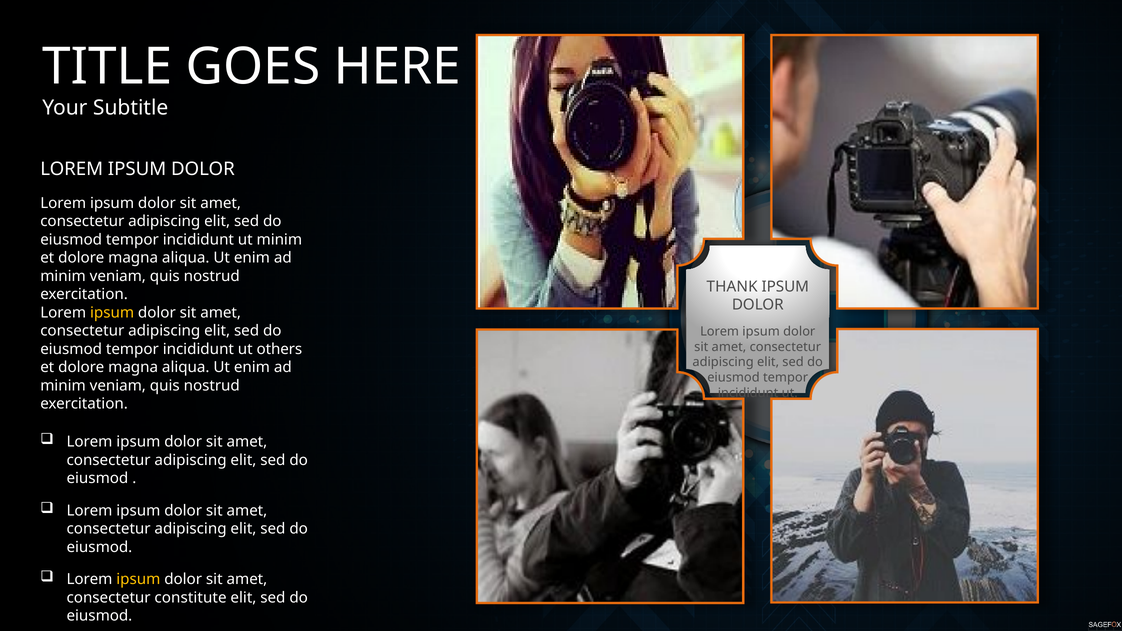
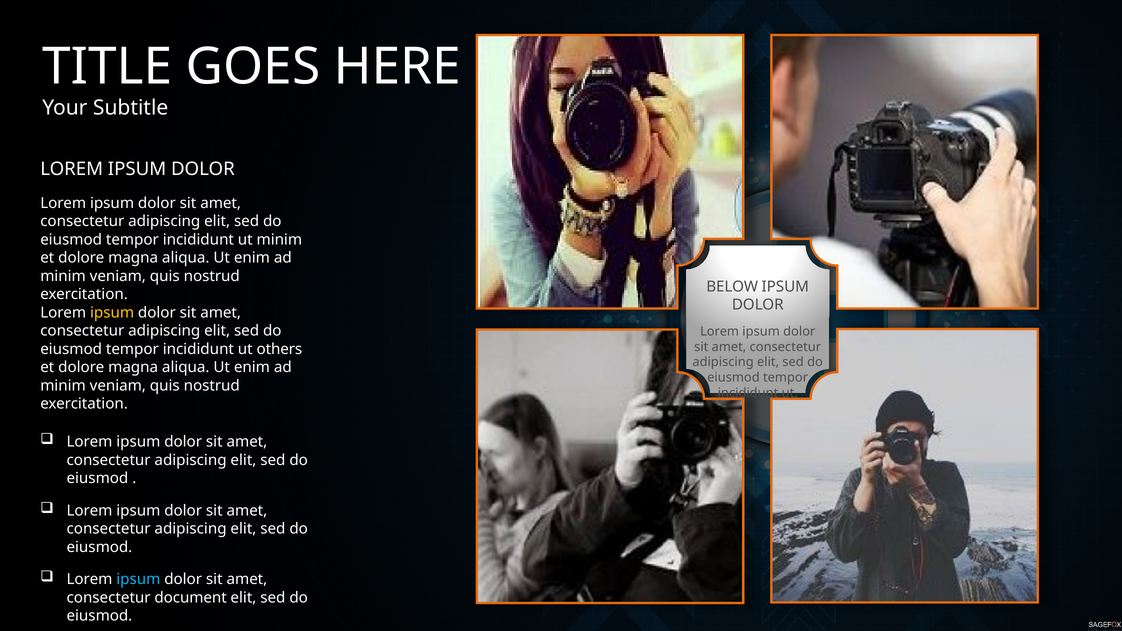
THANK: THANK -> BELOW (732, 287)
ipsum colour: yellow -> light blue (138, 579)
constitute: constitute -> document (191, 598)
